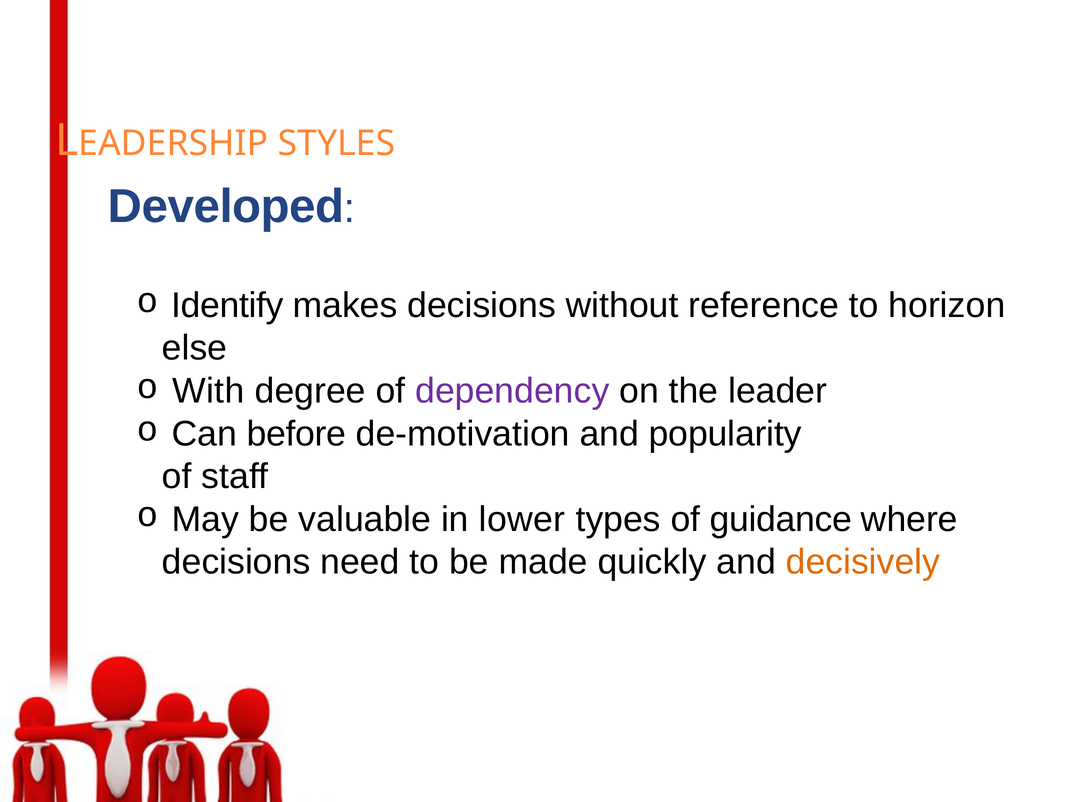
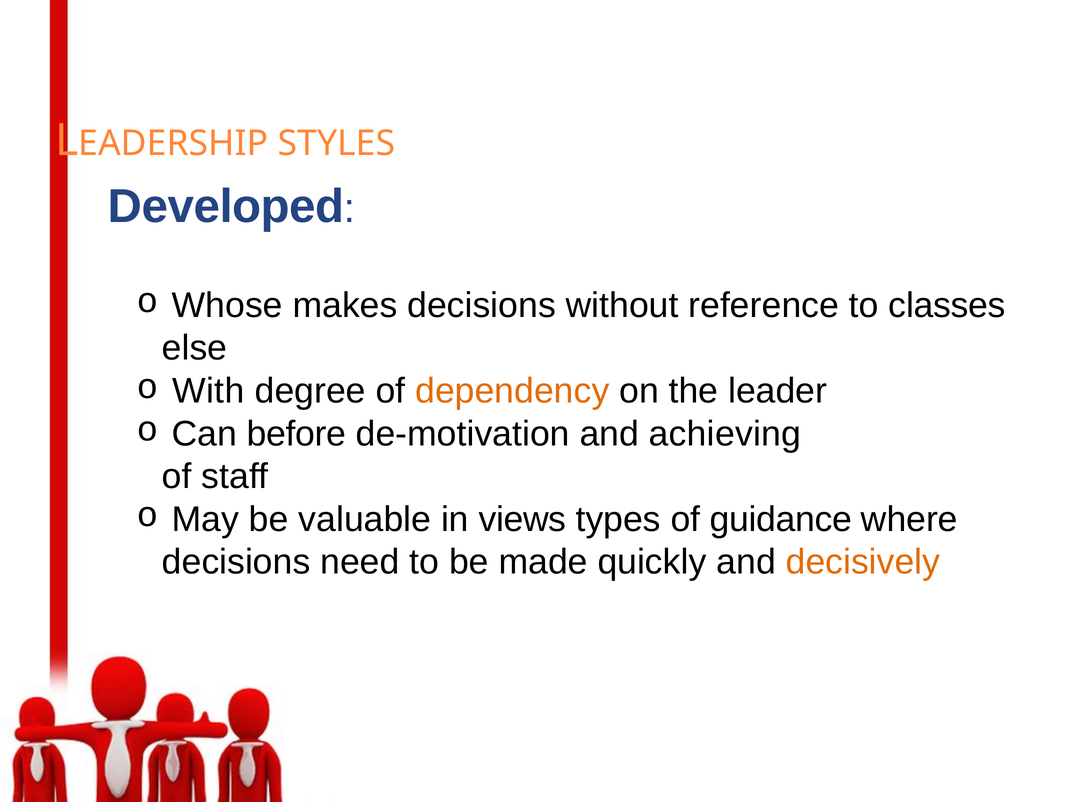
Identify: Identify -> Whose (227, 305)
horizon: horizon -> classes (947, 305)
dependency colour: purple -> orange (512, 391)
popularity: popularity -> achieving (725, 434)
lower: lower -> views (522, 519)
